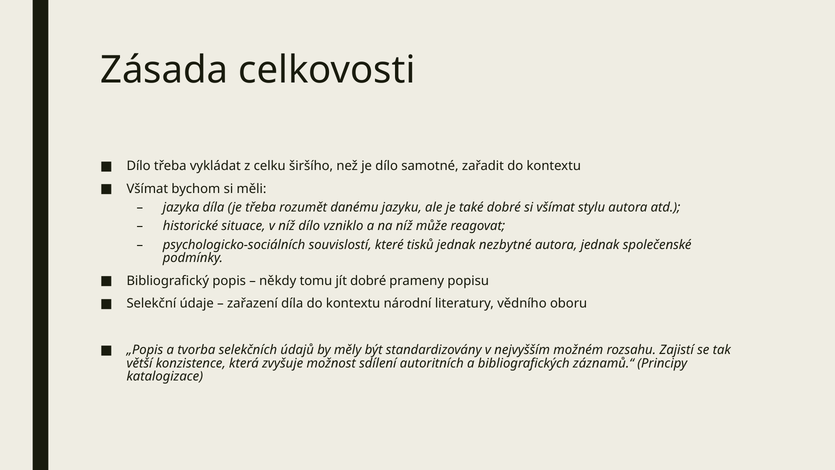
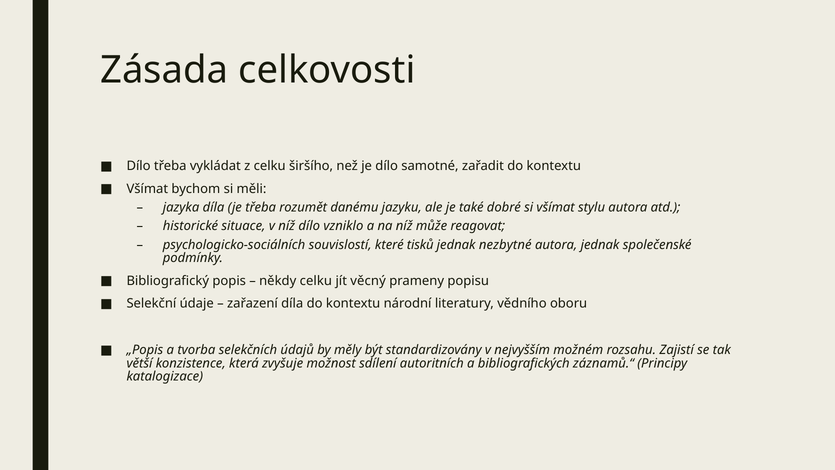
někdy tomu: tomu -> celku (316, 281)
jít dobré: dobré -> věcný (368, 281)
